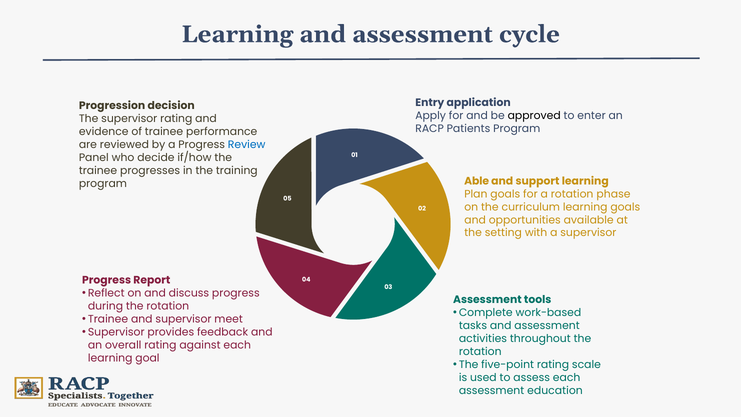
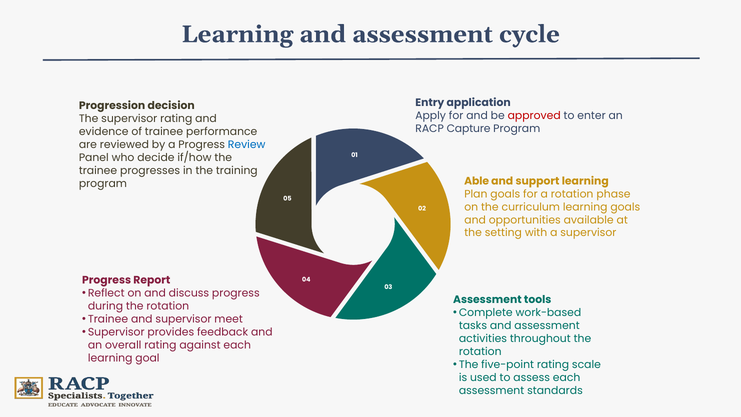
approved colour: black -> red (534, 116)
Patients: Patients -> Capture (469, 129)
education: education -> standards (555, 391)
